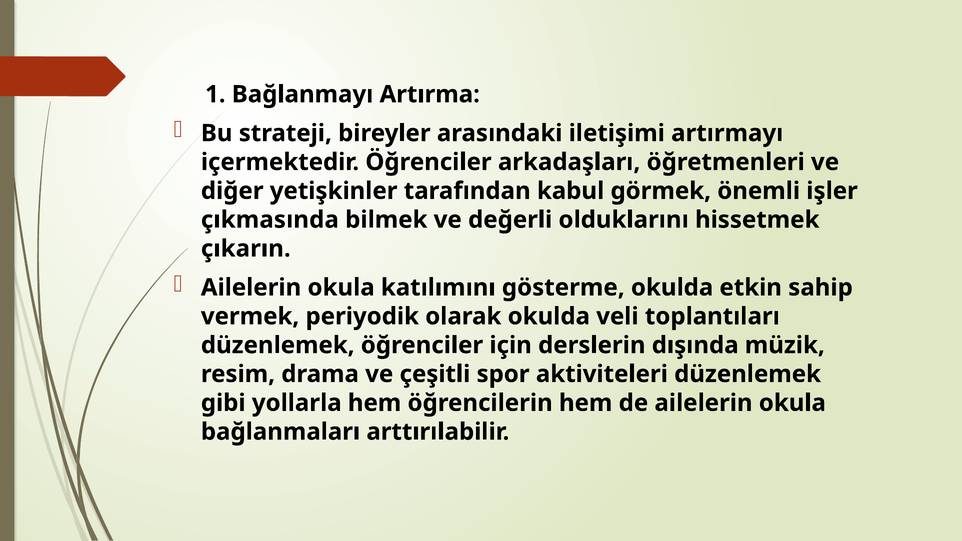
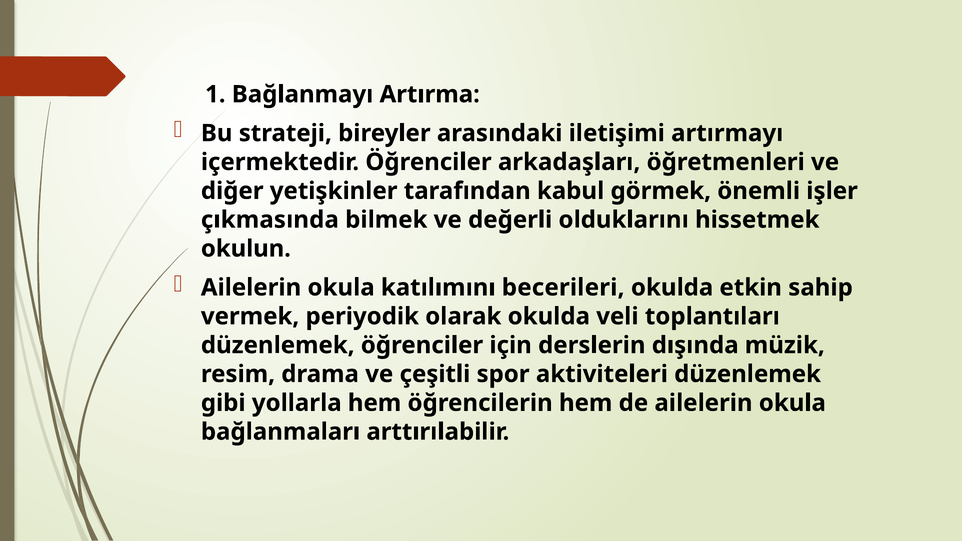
çıkarın: çıkarın -> okulun (246, 249)
gösterme: gösterme -> becerileri (563, 288)
